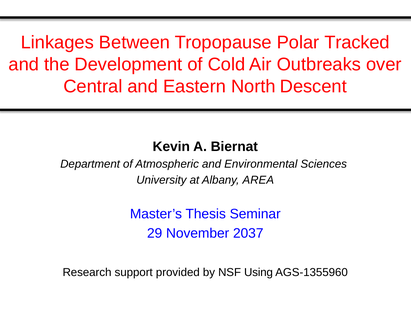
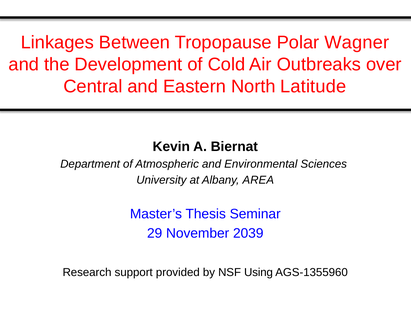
Tracked: Tracked -> Wagner (357, 42)
Descent: Descent -> Latitude (313, 86)
2037: 2037 -> 2039 (248, 233)
